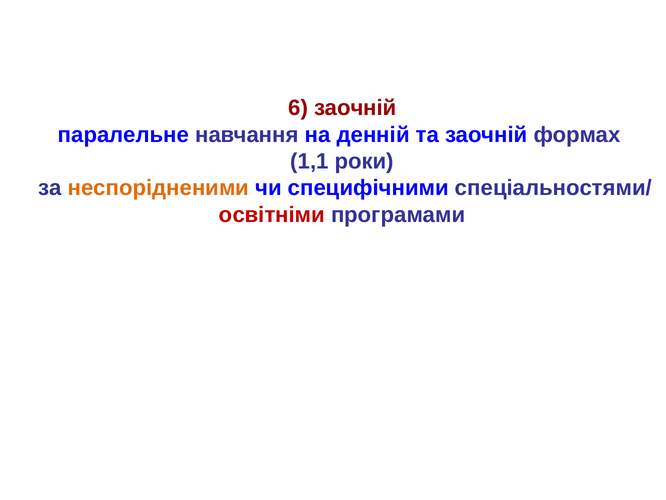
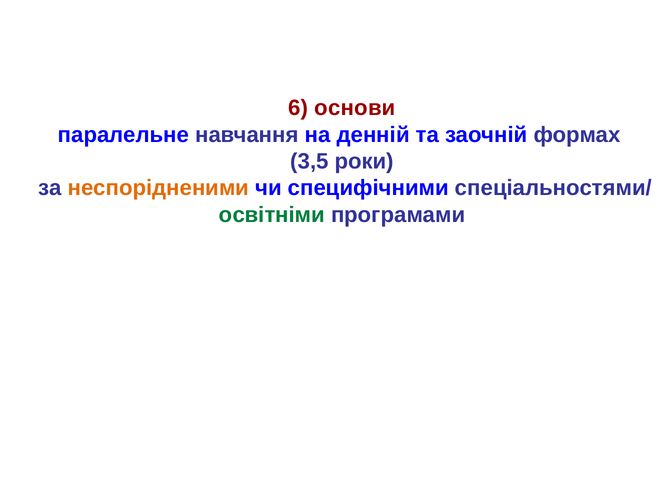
6 заочній: заочній -> основи (355, 108)
1,1: 1,1 -> 3,5 (309, 161)
освітніми colour: red -> green (272, 215)
